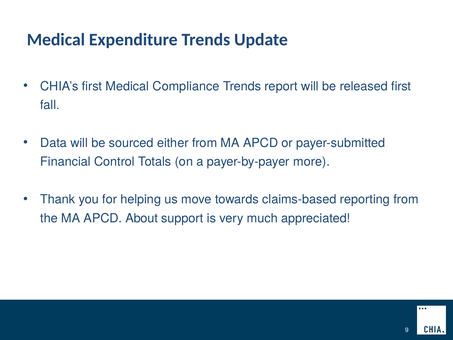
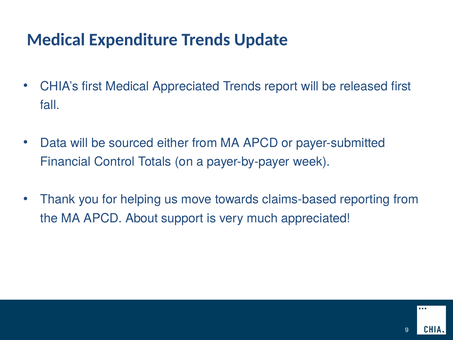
Medical Compliance: Compliance -> Appreciated (186, 86)
more: more -> week (312, 162)
